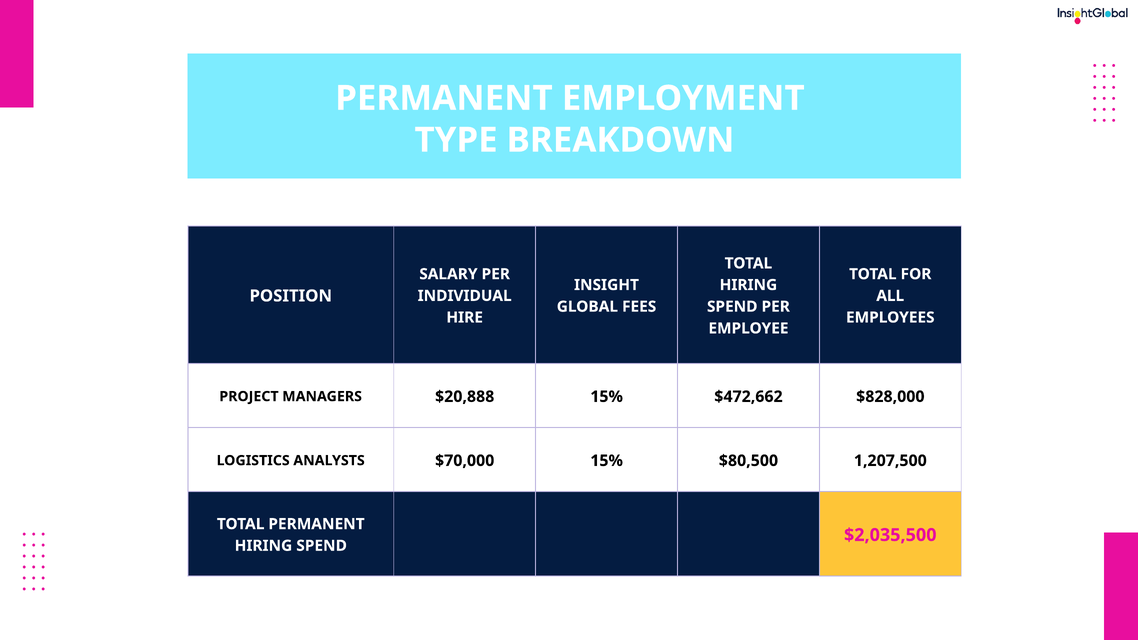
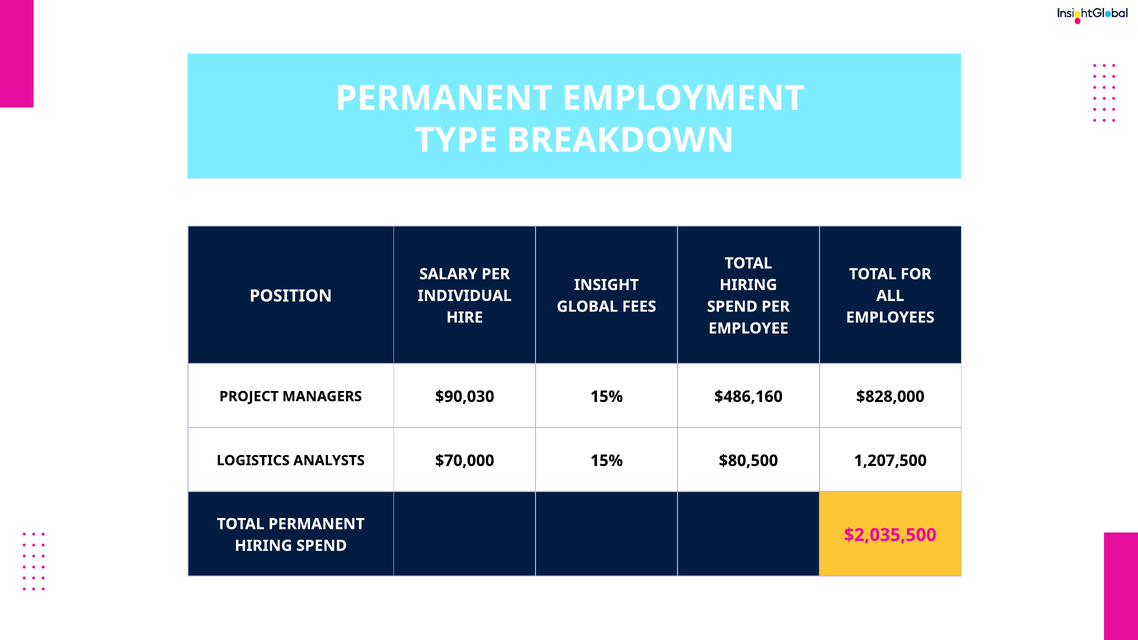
$20,888: $20,888 -> $90,030 (465, 397)
$472,662: $472,662 -> $486,160 (748, 397)
